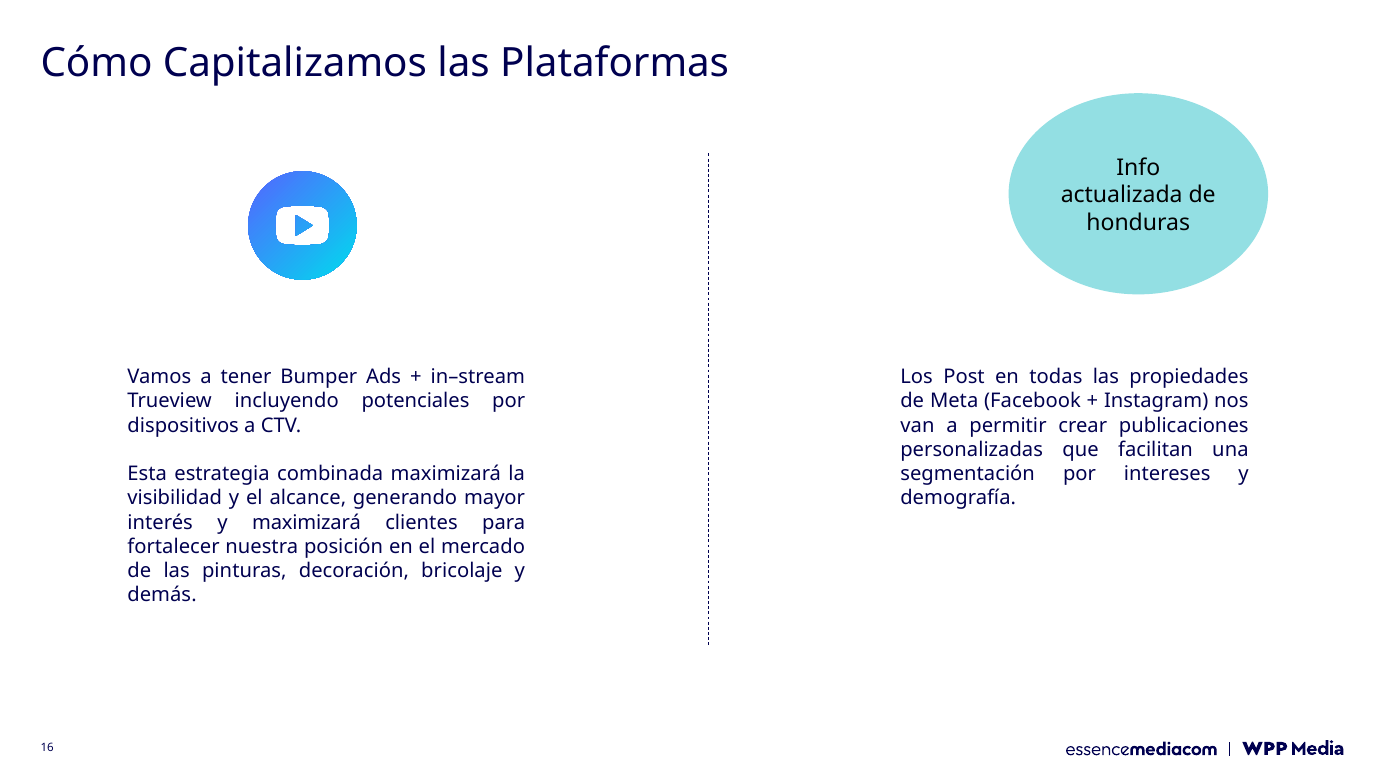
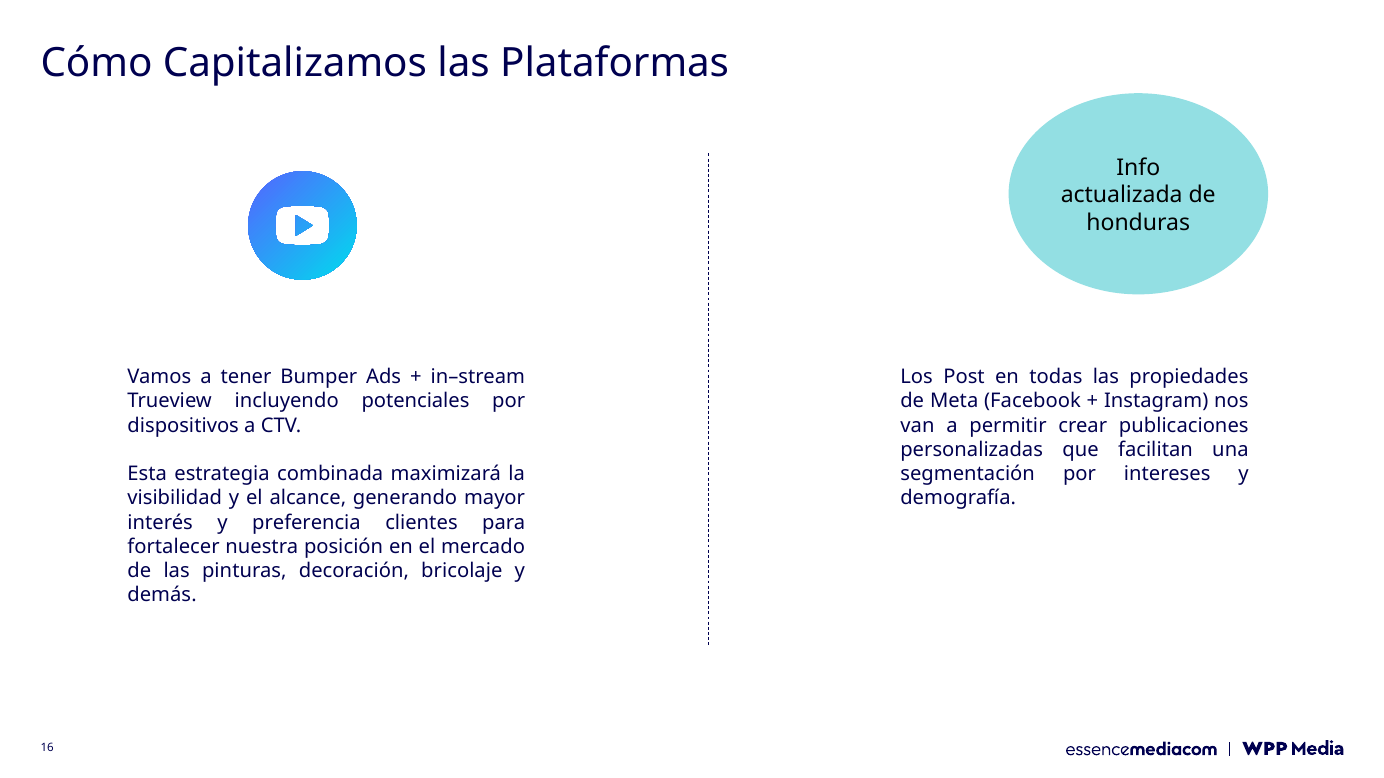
y maximizará: maximizará -> preferencia (306, 523)
